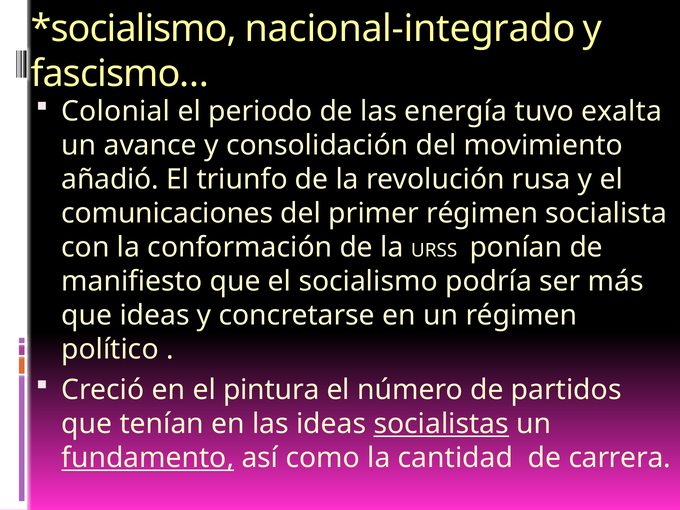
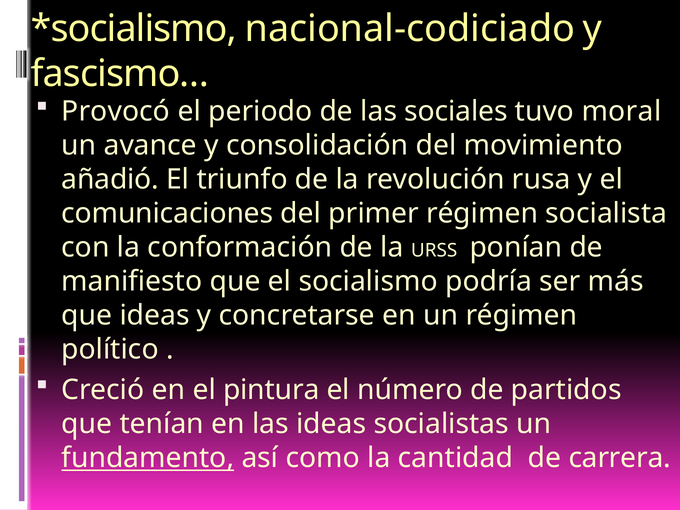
nacional-integrado: nacional-integrado -> nacional-codiciado (410, 29)
Colonial: Colonial -> Provocó (116, 111)
energía: energía -> sociales (456, 111)
exalta: exalta -> moral (622, 111)
socialistas underline: present -> none (441, 424)
